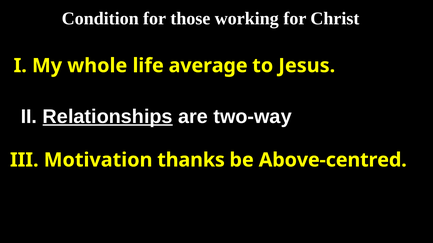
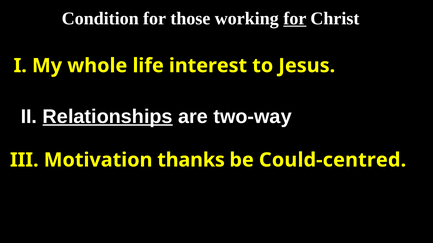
for underline: none -> present (295, 18)
average: average -> interest (208, 66)
Above-centred: Above-centred -> Could-centred (333, 160)
